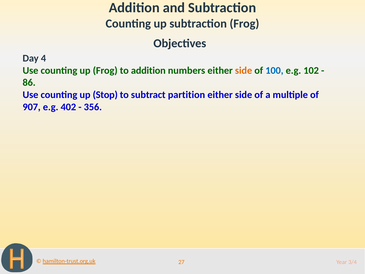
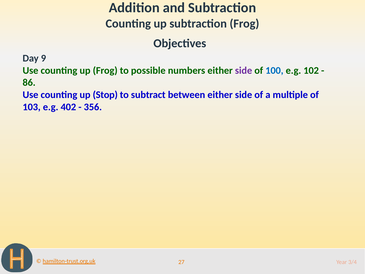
4: 4 -> 9 (43, 58)
to addition: addition -> possible (148, 70)
side colour: orange -> purple (244, 70)
partition: partition -> between (187, 95)
907: 907 -> 103 (32, 107)
